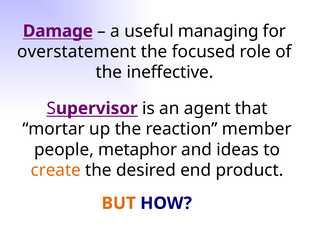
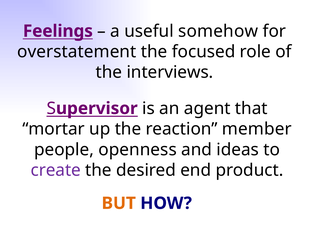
Damage: Damage -> Feelings (58, 31)
managing: managing -> somehow (218, 31)
ineffective: ineffective -> interviews (170, 72)
metaphor: metaphor -> openness (138, 149)
create colour: orange -> purple (56, 170)
